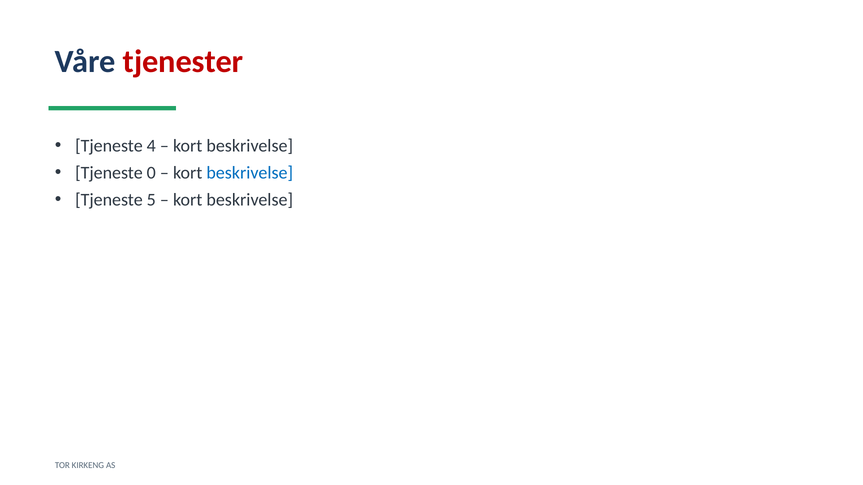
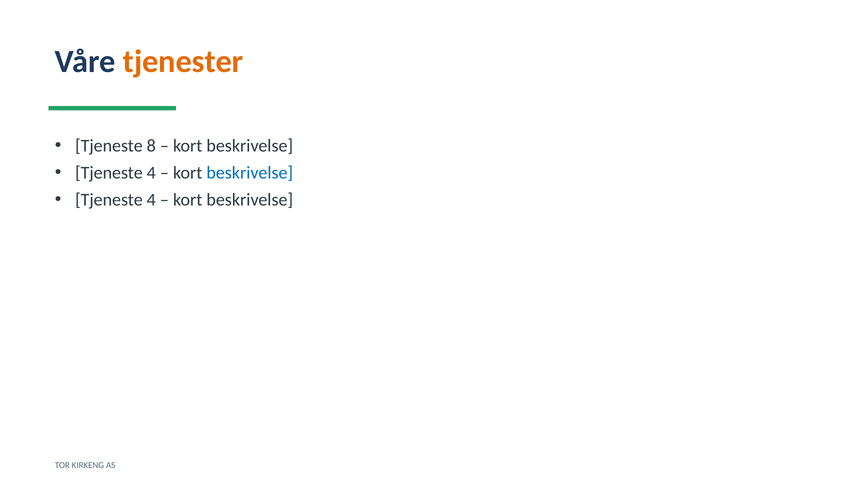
tjenester colour: red -> orange (183, 62)
4: 4 -> 8 (151, 146)
0: 0 -> 4 (151, 173)
5: 5 -> 4 (151, 200)
